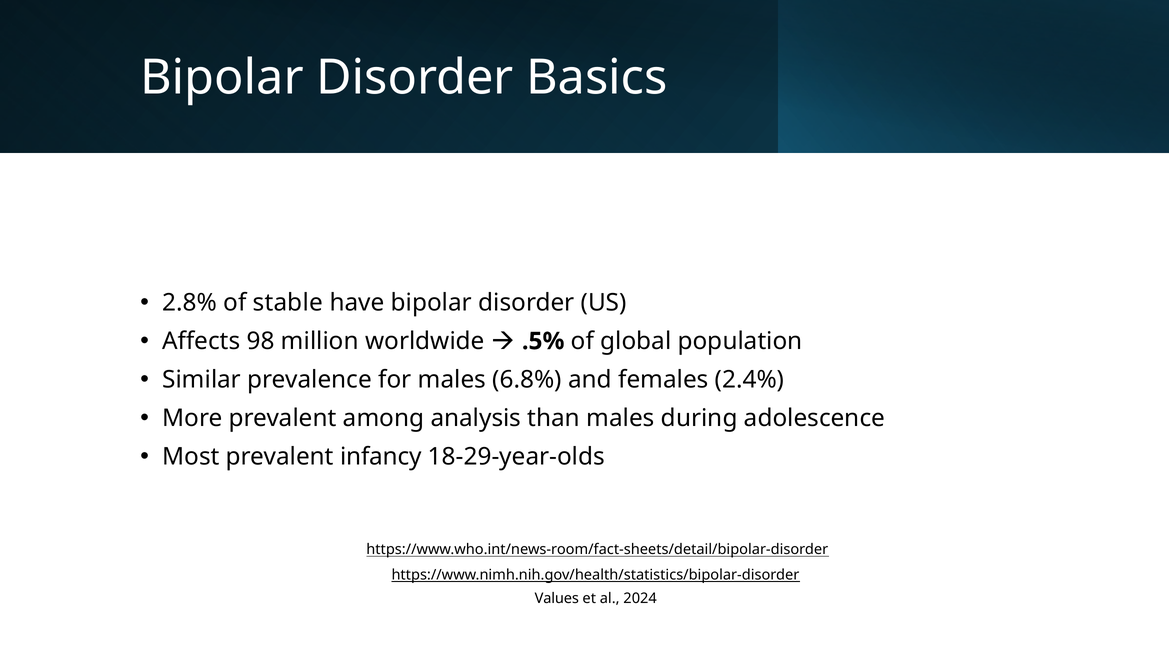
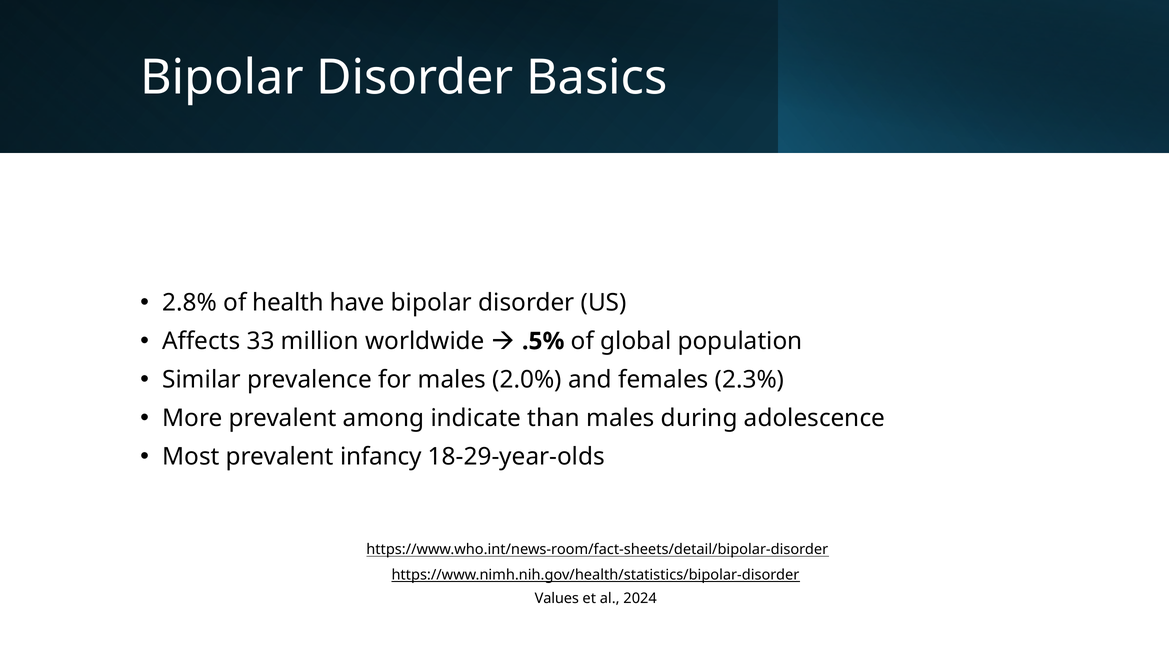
stable: stable -> health (288, 302)
98: 98 -> 33 (261, 341)
6.8%: 6.8% -> 2.0% (527, 379)
2.4%: 2.4% -> 2.3% (750, 379)
analysis: analysis -> indicate (476, 418)
